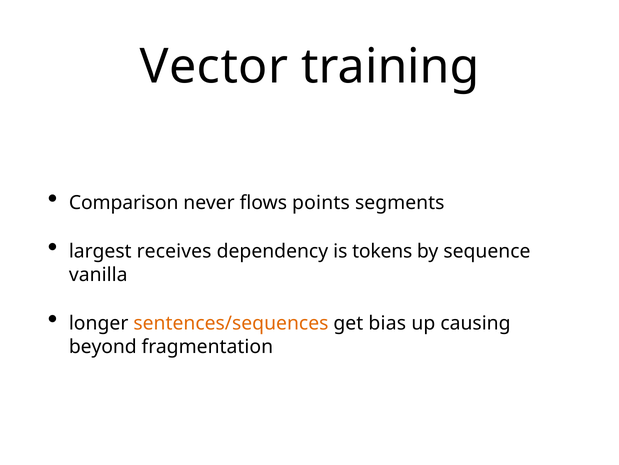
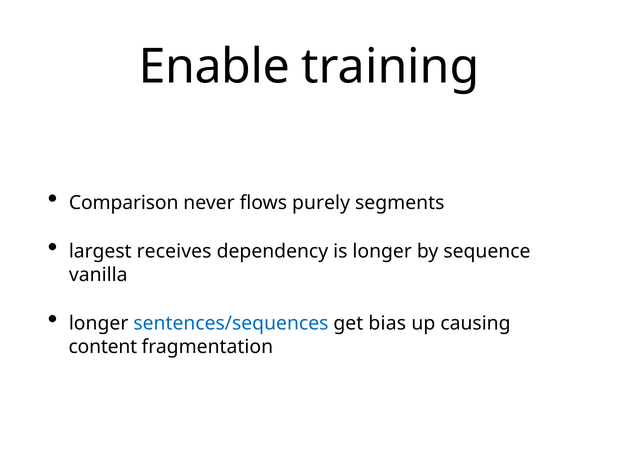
Vector: Vector -> Enable (214, 67)
points: points -> purely (321, 202)
is tokens: tokens -> longer (382, 251)
sentences/sequences colour: orange -> blue (231, 323)
beyond: beyond -> content (103, 346)
